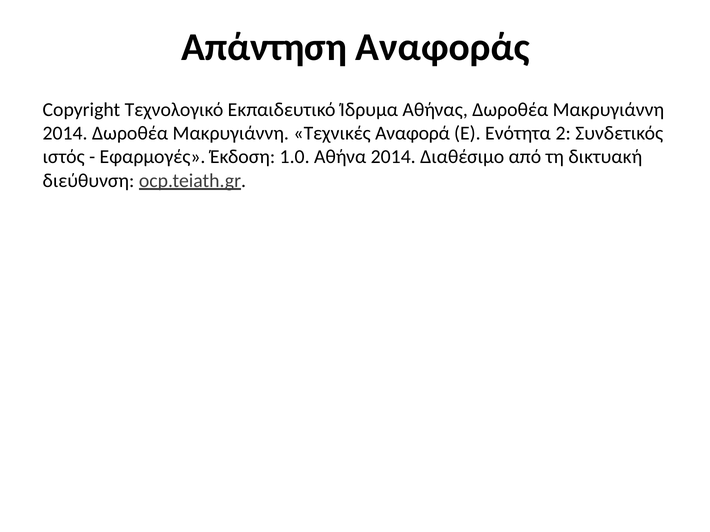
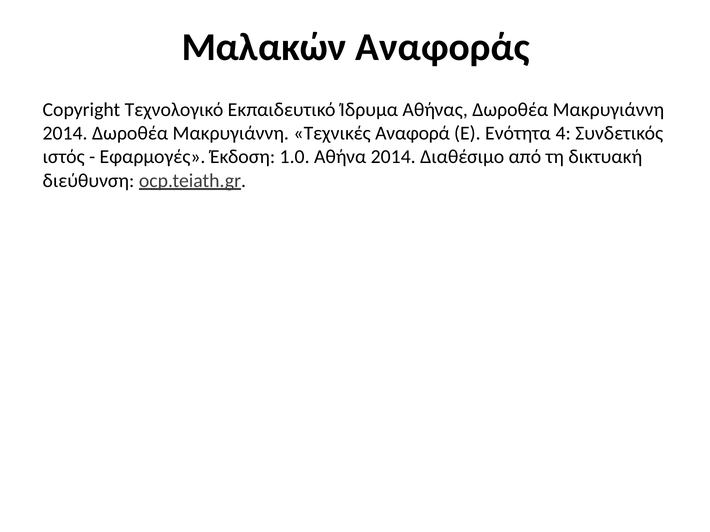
Απάντηση: Απάντηση -> Μαλακών (264, 47)
2: 2 -> 4 (563, 133)
